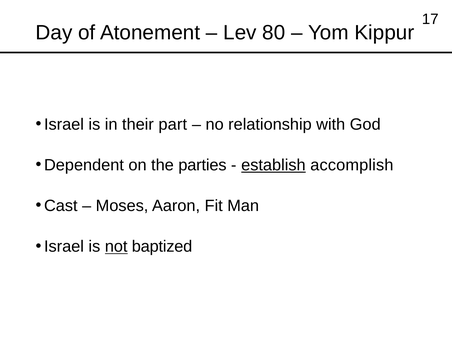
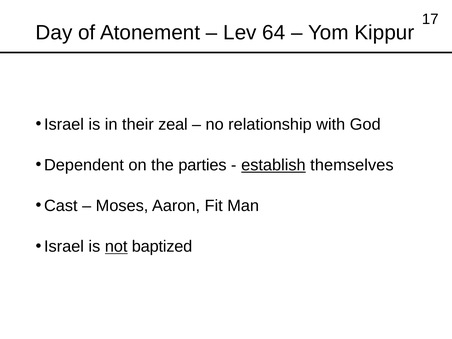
80: 80 -> 64 (274, 33)
part: part -> zeal (173, 124)
accomplish: accomplish -> themselves (352, 165)
